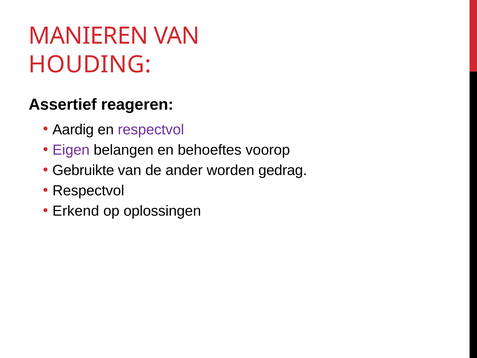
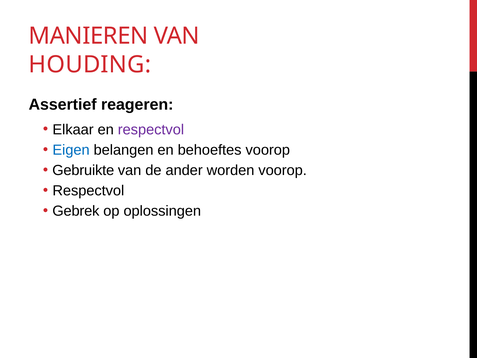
Aardig: Aardig -> Elkaar (73, 130)
Eigen colour: purple -> blue (71, 150)
worden gedrag: gedrag -> voorop (283, 170)
Erkend: Erkend -> Gebrek (76, 211)
